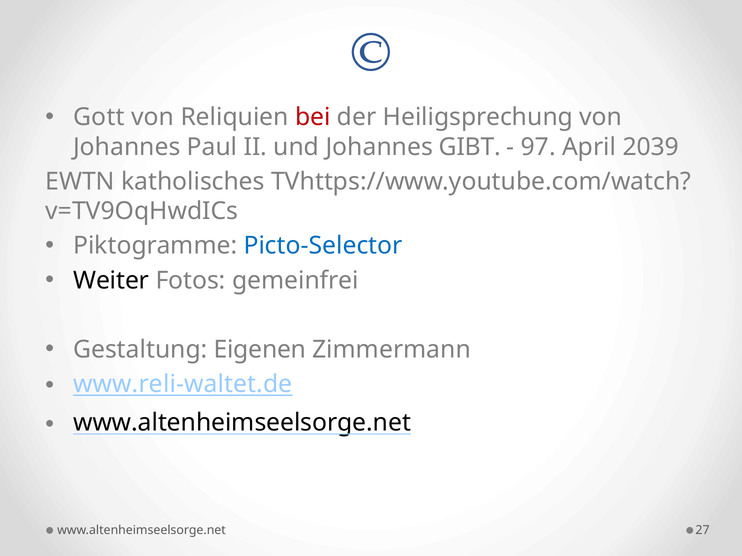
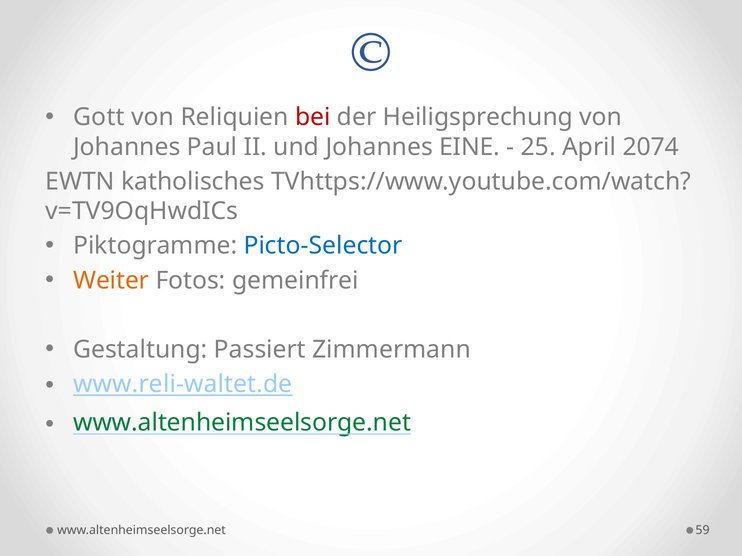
GIBT: GIBT -> EINE (470, 147)
97: 97 -> 25 (538, 147)
2039: 2039 -> 2074 (651, 147)
Weiter colour: black -> orange (111, 281)
Eigenen: Eigenen -> Passiert (260, 350)
www.altenheimseelsorge.net colour: black -> green (242, 423)
27: 27 -> 59 (703, 530)
